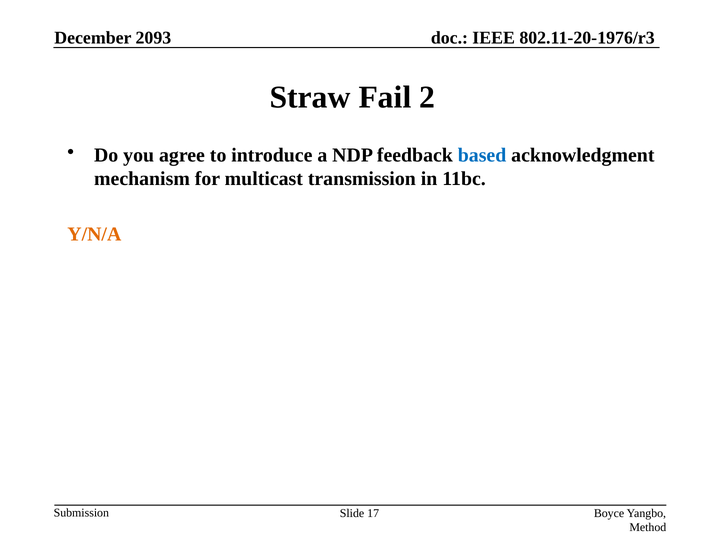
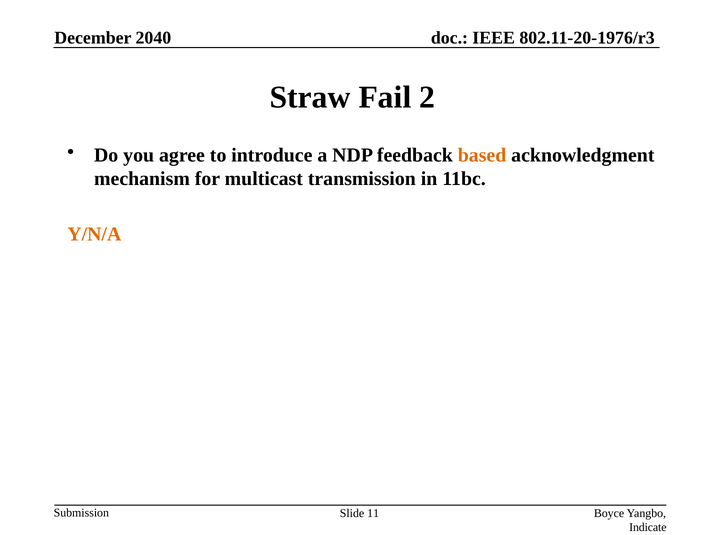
2093: 2093 -> 2040 (153, 38)
based colour: blue -> orange (482, 155)
17: 17 -> 11 (373, 513)
Method: Method -> Indicate (648, 527)
